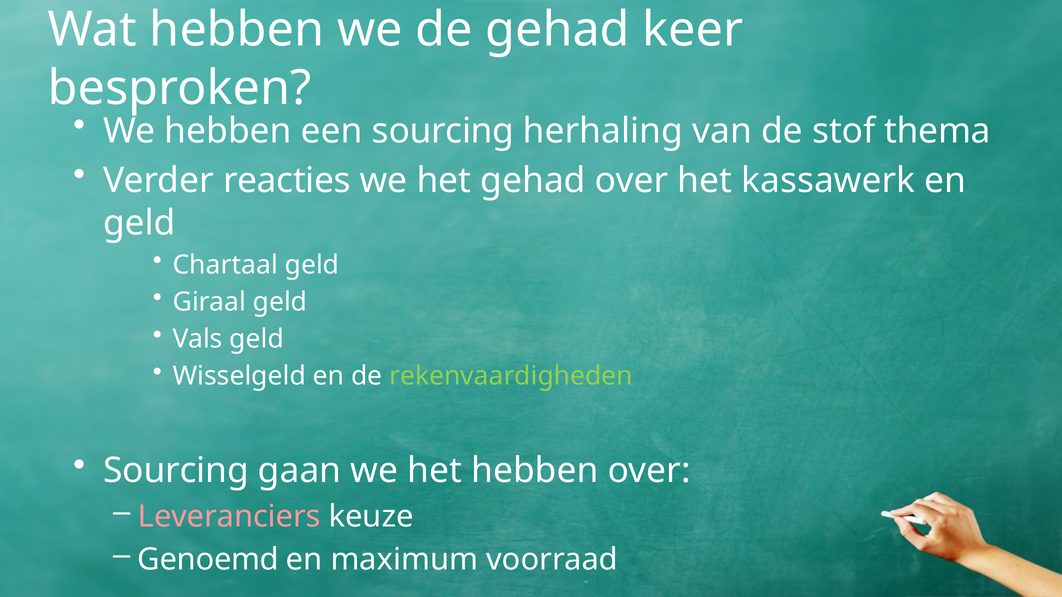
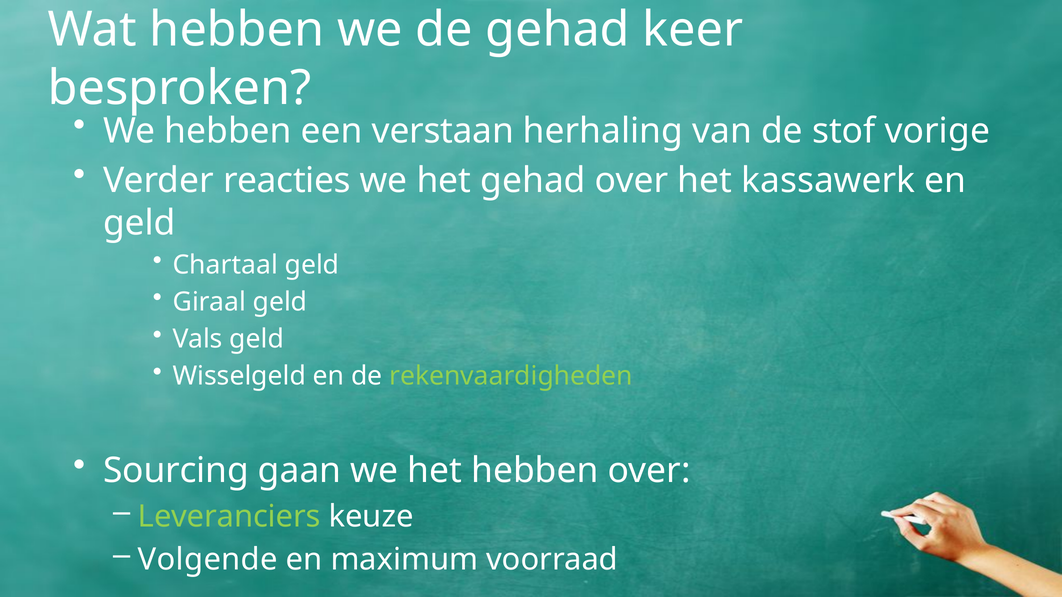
een sourcing: sourcing -> verstaan (443, 131)
thema: thema -> vorige (937, 131)
Leveranciers colour: pink -> light green (229, 517)
Genoemd: Genoemd -> Volgende (208, 560)
